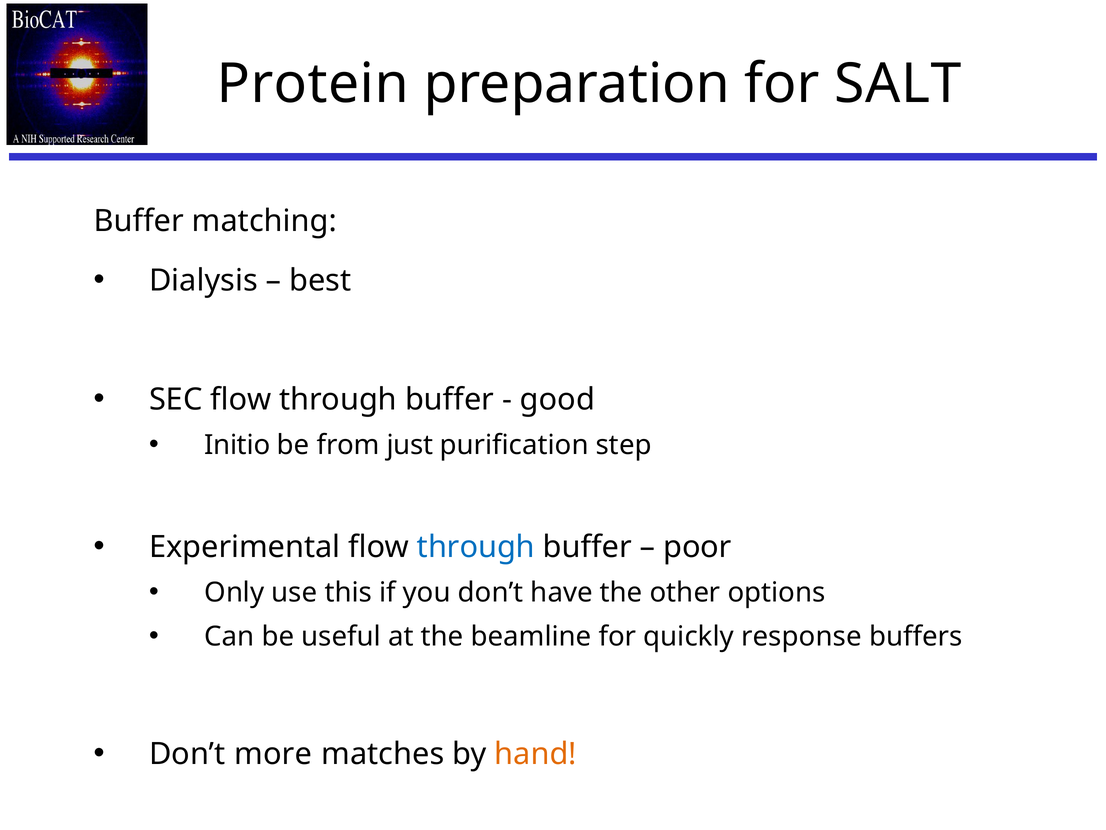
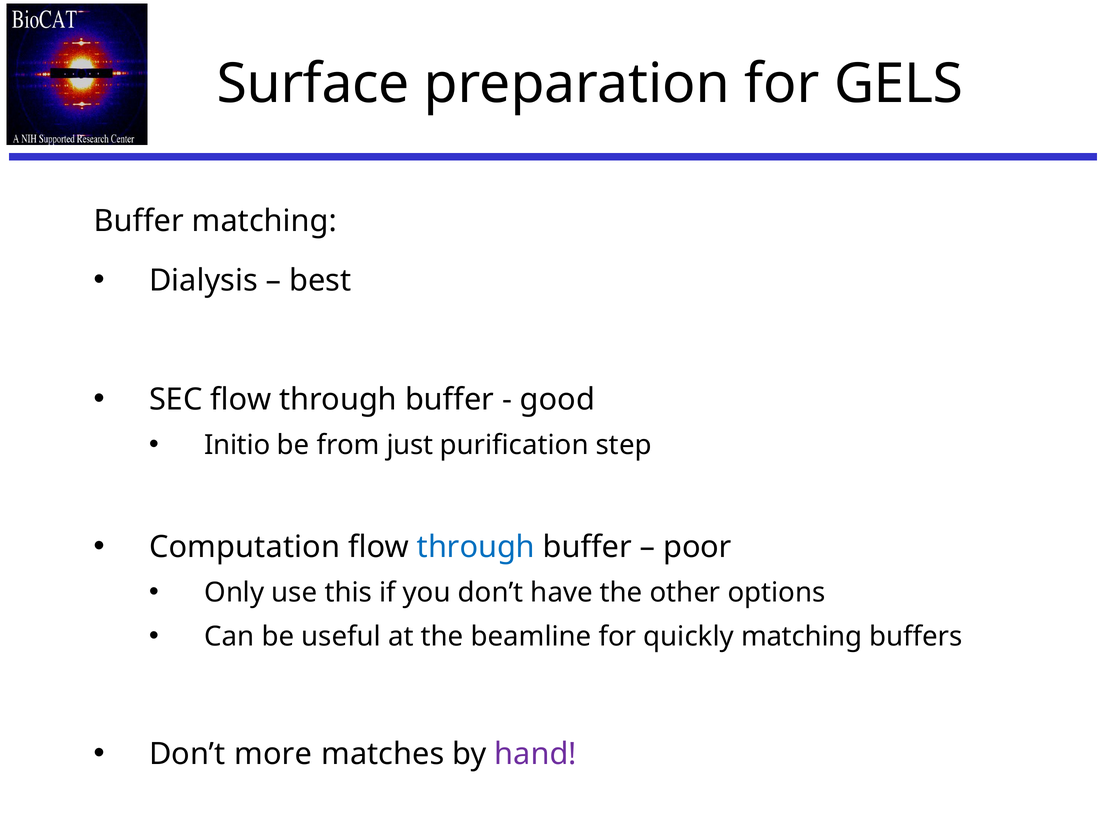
Protein: Protein -> Surface (313, 84)
SALT: SALT -> GELS (898, 84)
Experimental: Experimental -> Computation (245, 547)
quickly response: response -> matching (802, 636)
hand colour: orange -> purple (536, 754)
